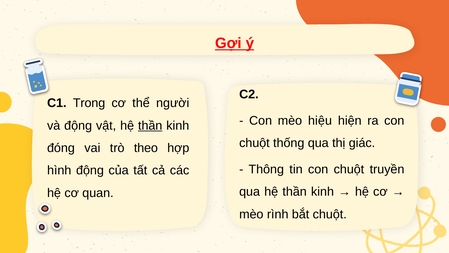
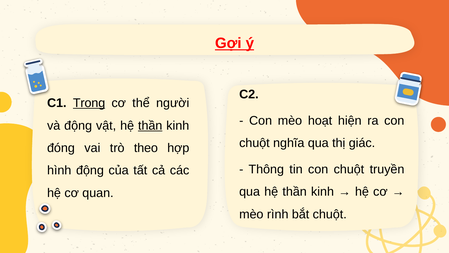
Trong underline: none -> present (89, 103)
hiệu: hiệu -> hoạt (320, 120)
thống: thống -> nghĩa (289, 143)
